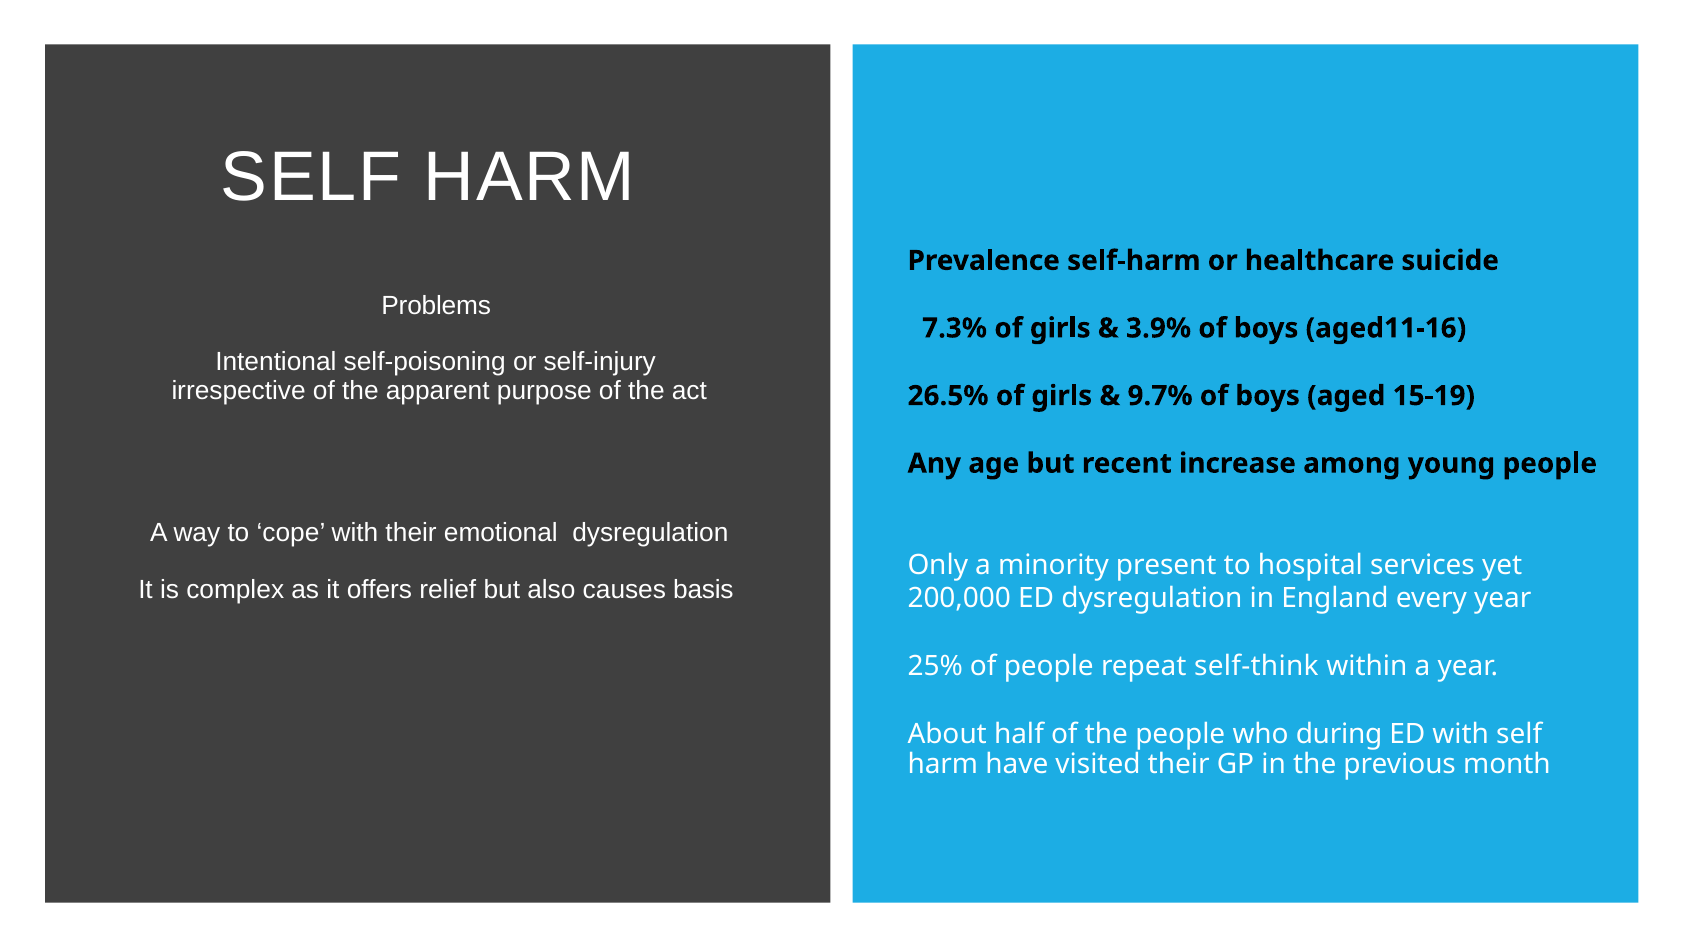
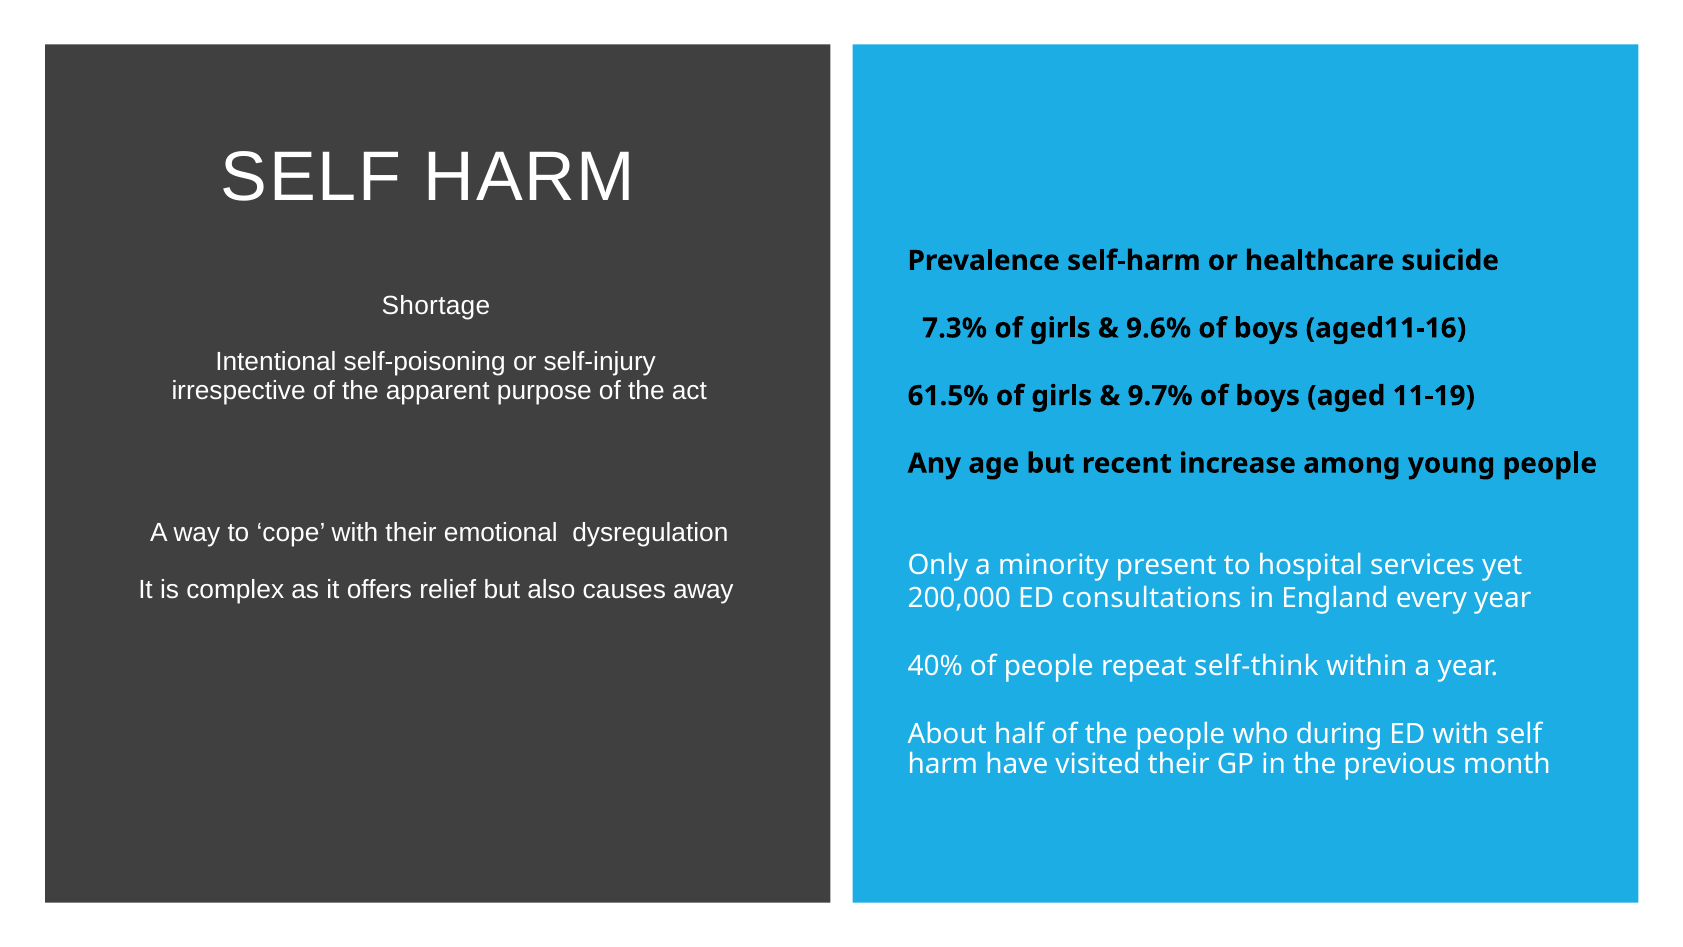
Problems: Problems -> Shortage (436, 305)
3.9%: 3.9% -> 9.6% (1159, 328)
26.5%: 26.5% -> 61.5% (948, 396)
15-19: 15-19 -> 11-19 (1434, 396)
basis: basis -> away (703, 589)
ED dysregulation: dysregulation -> consultations (1152, 598)
25%: 25% -> 40% (935, 666)
